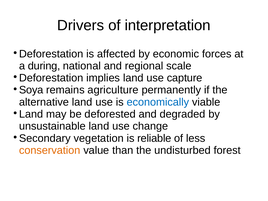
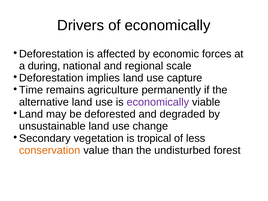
of interpretation: interpretation -> economically (168, 25)
Soya: Soya -> Time (31, 90)
economically colour: blue -> purple (158, 102)
reliable: reliable -> tropical (154, 138)
